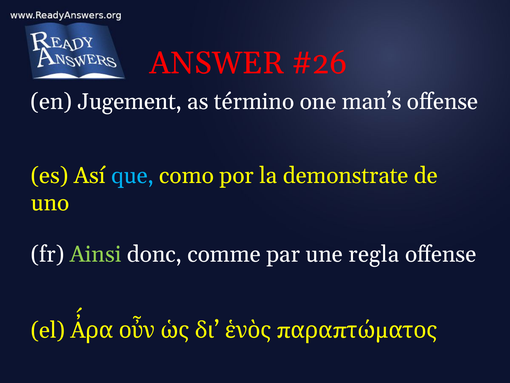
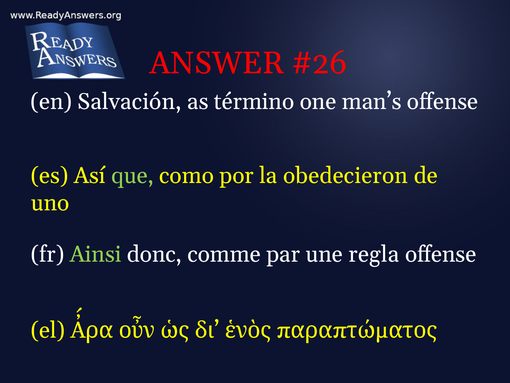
Jugement: Jugement -> Salvación (130, 102)
que colour: light blue -> light green (132, 176)
demonstrate: demonstrate -> obedecieron (345, 176)
